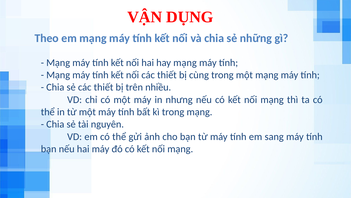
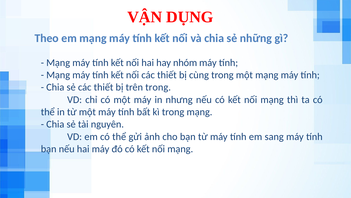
hay mạng: mạng -> nhóm (185, 62)
trên nhiều: nhiều -> trong (158, 87)
